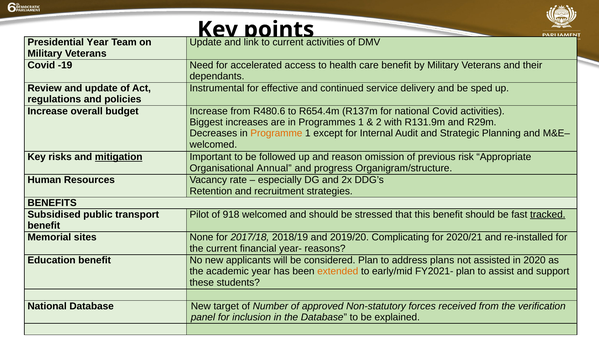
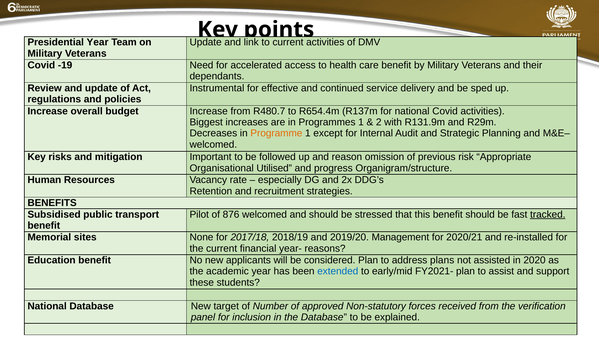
R480.6: R480.6 -> R480.7 (269, 111)
mitigation underline: present -> none (119, 157)
Annual: Annual -> Utilised (274, 168)
918: 918 -> 876 (231, 214)
Complicating: Complicating -> Management (400, 237)
extended colour: orange -> blue (338, 271)
